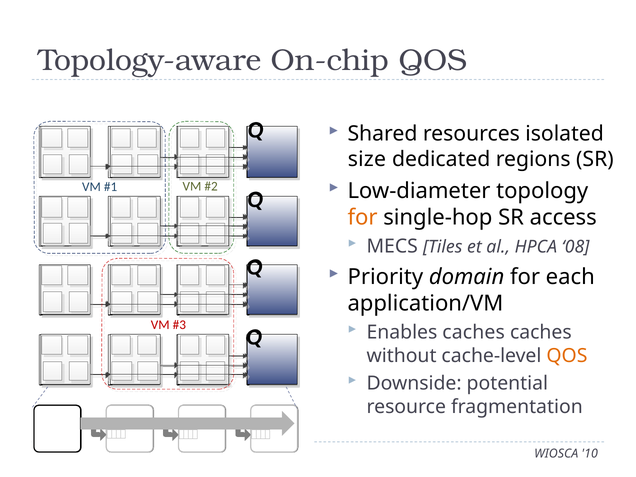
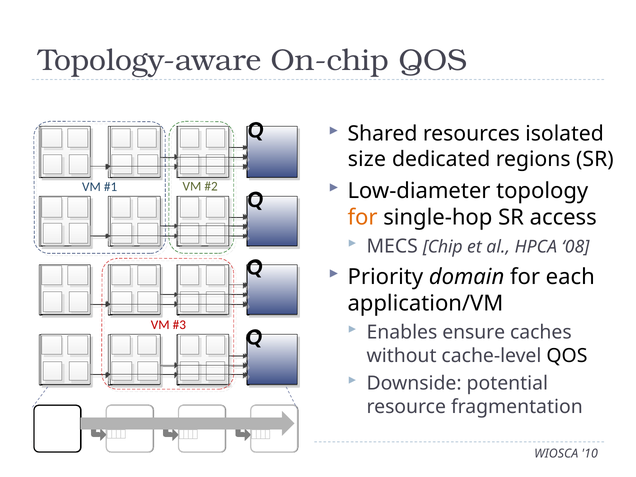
Tiles: Tiles -> Chip (443, 247)
Enables caches: caches -> ensure (474, 332)
QOS colour: orange -> black (567, 356)
